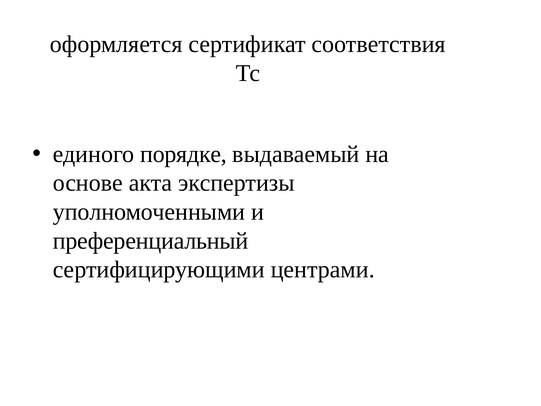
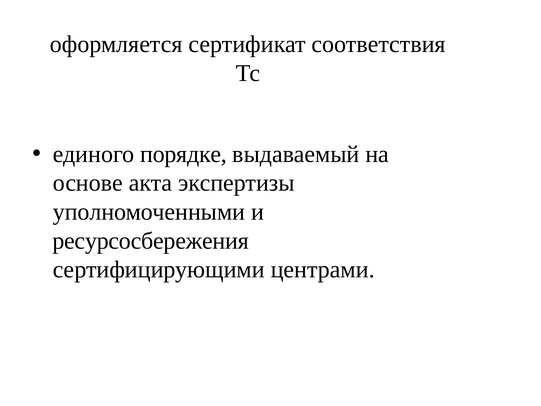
преференциальный: преференциальный -> ресурсосбережения (151, 241)
